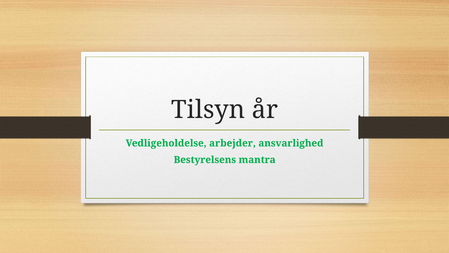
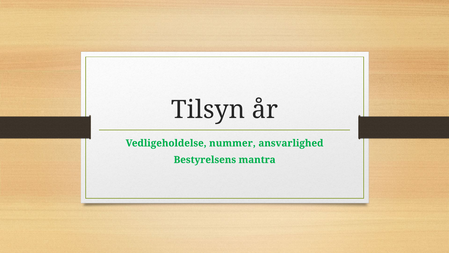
arbejder: arbejder -> nummer (232, 143)
